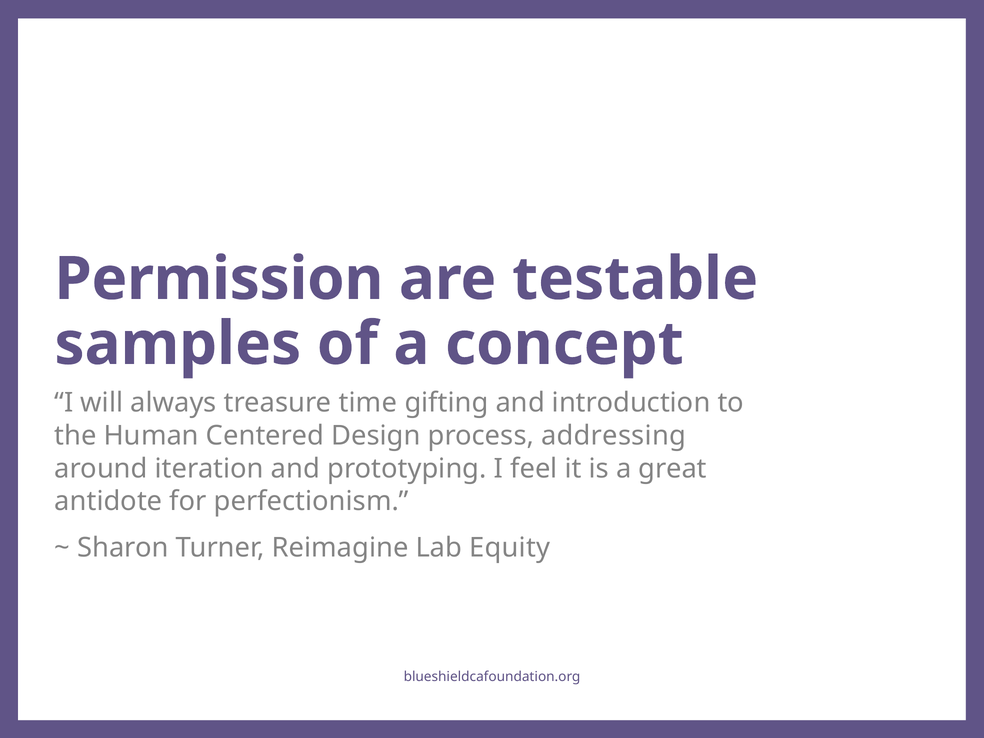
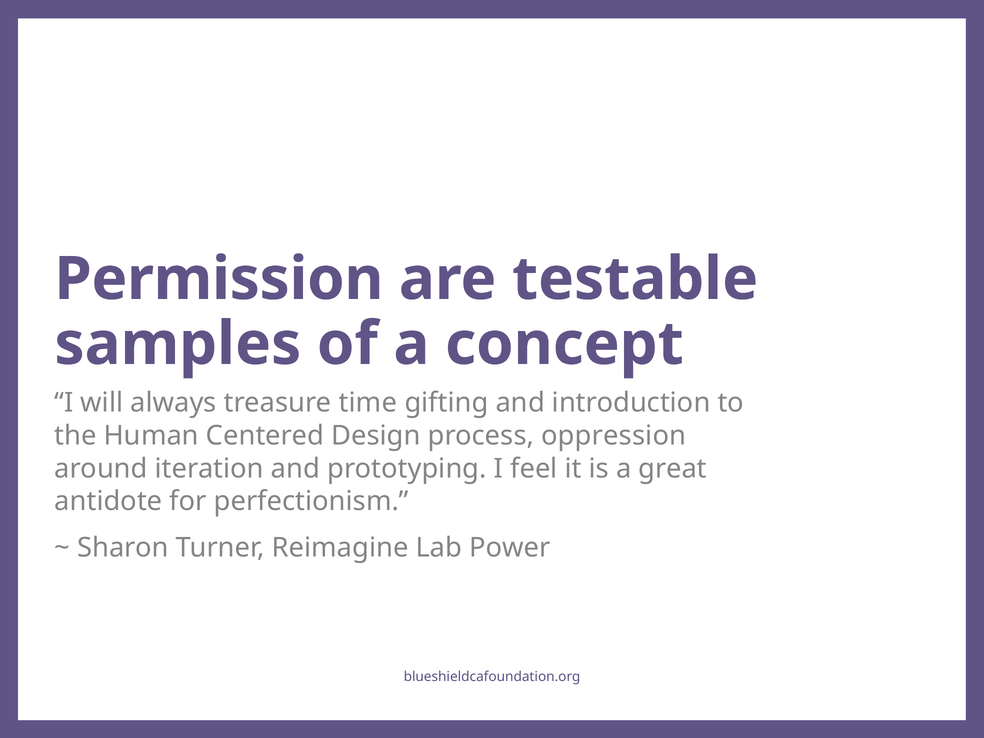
addressing: addressing -> oppression (614, 436)
Equity: Equity -> Power (510, 548)
